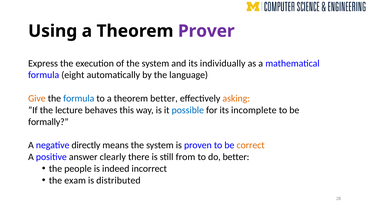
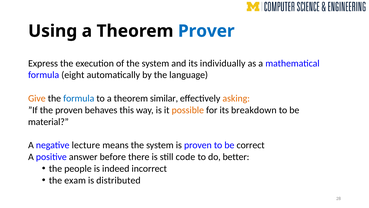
Prover colour: purple -> blue (206, 31)
theorem better: better -> similar (164, 98)
the lecture: lecture -> proven (69, 110)
possible colour: blue -> orange (188, 110)
incomplete: incomplete -> breakdown (254, 110)
formally: formally -> material (48, 122)
directly: directly -> lecture (86, 145)
correct colour: orange -> black (251, 145)
clearly: clearly -> before (113, 157)
from: from -> code (185, 157)
